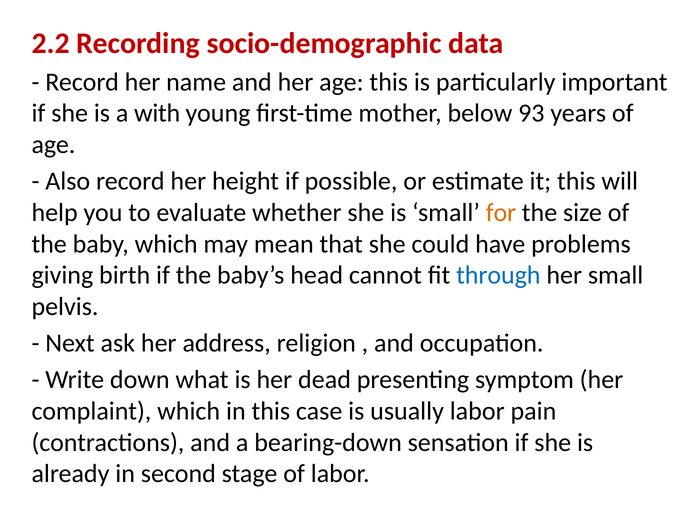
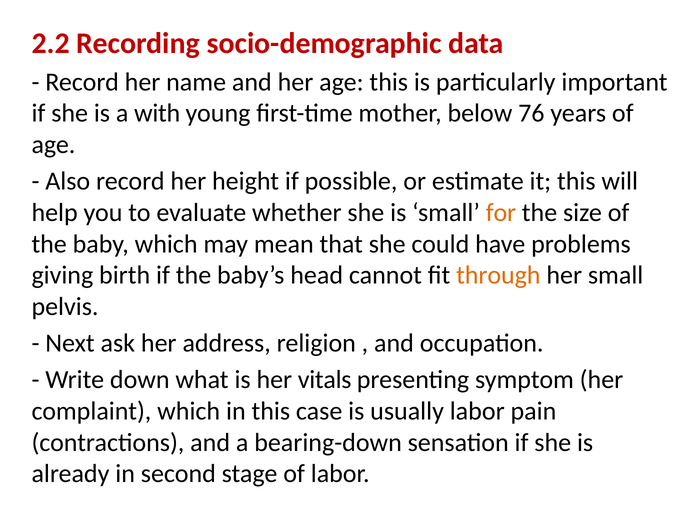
93: 93 -> 76 (531, 113)
through colour: blue -> orange (498, 275)
dead: dead -> vitals (325, 380)
